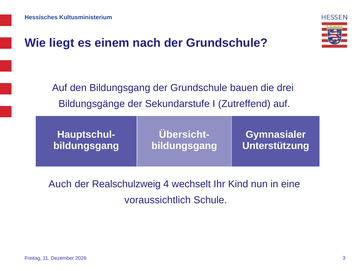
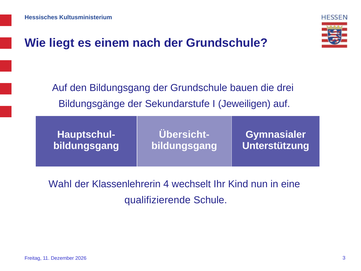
Zutreffend: Zutreffend -> Jeweiligen (244, 104)
Auch: Auch -> Wahl (60, 184)
Realschulzweig: Realschulzweig -> Klassenlehrerin (126, 184)
voraussichtlich: voraussichtlich -> qualifizierende (158, 200)
